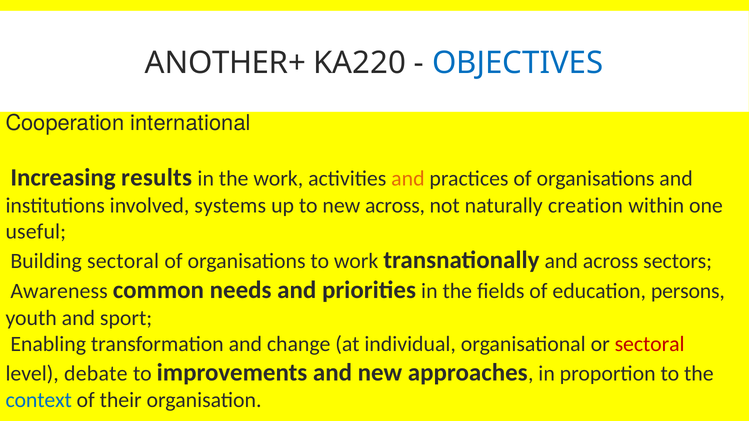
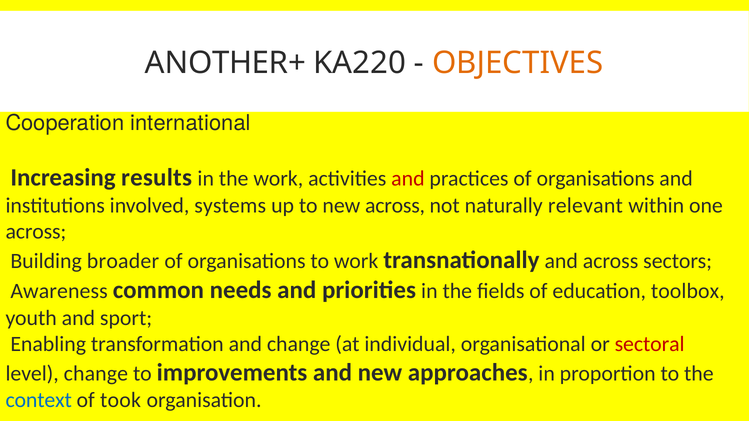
OBJECTIVES colour: blue -> orange (518, 63)
and colour: orange -> red (408, 179)
creation: creation -> relevant (585, 206)
useful: useful -> across (36, 232)
Building sectoral: sectoral -> broader (123, 261)
persons: persons -> toolbox (688, 291)
level debate: debate -> change (96, 374)
their: their -> took (121, 400)
